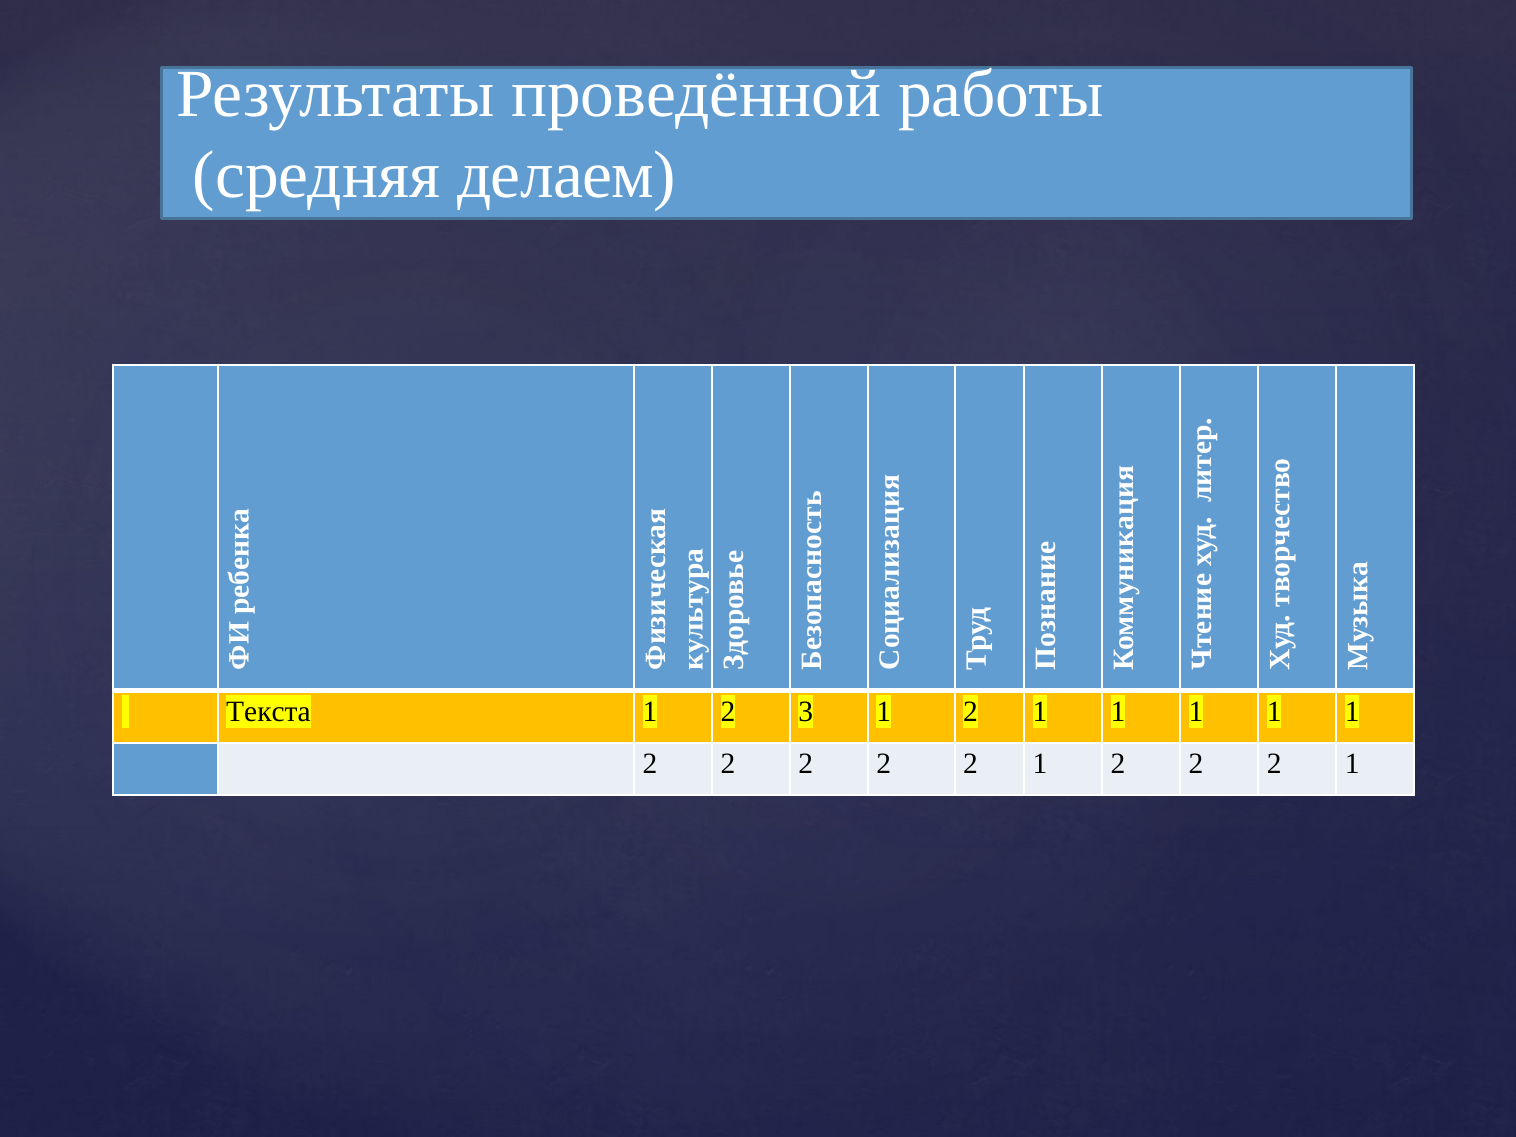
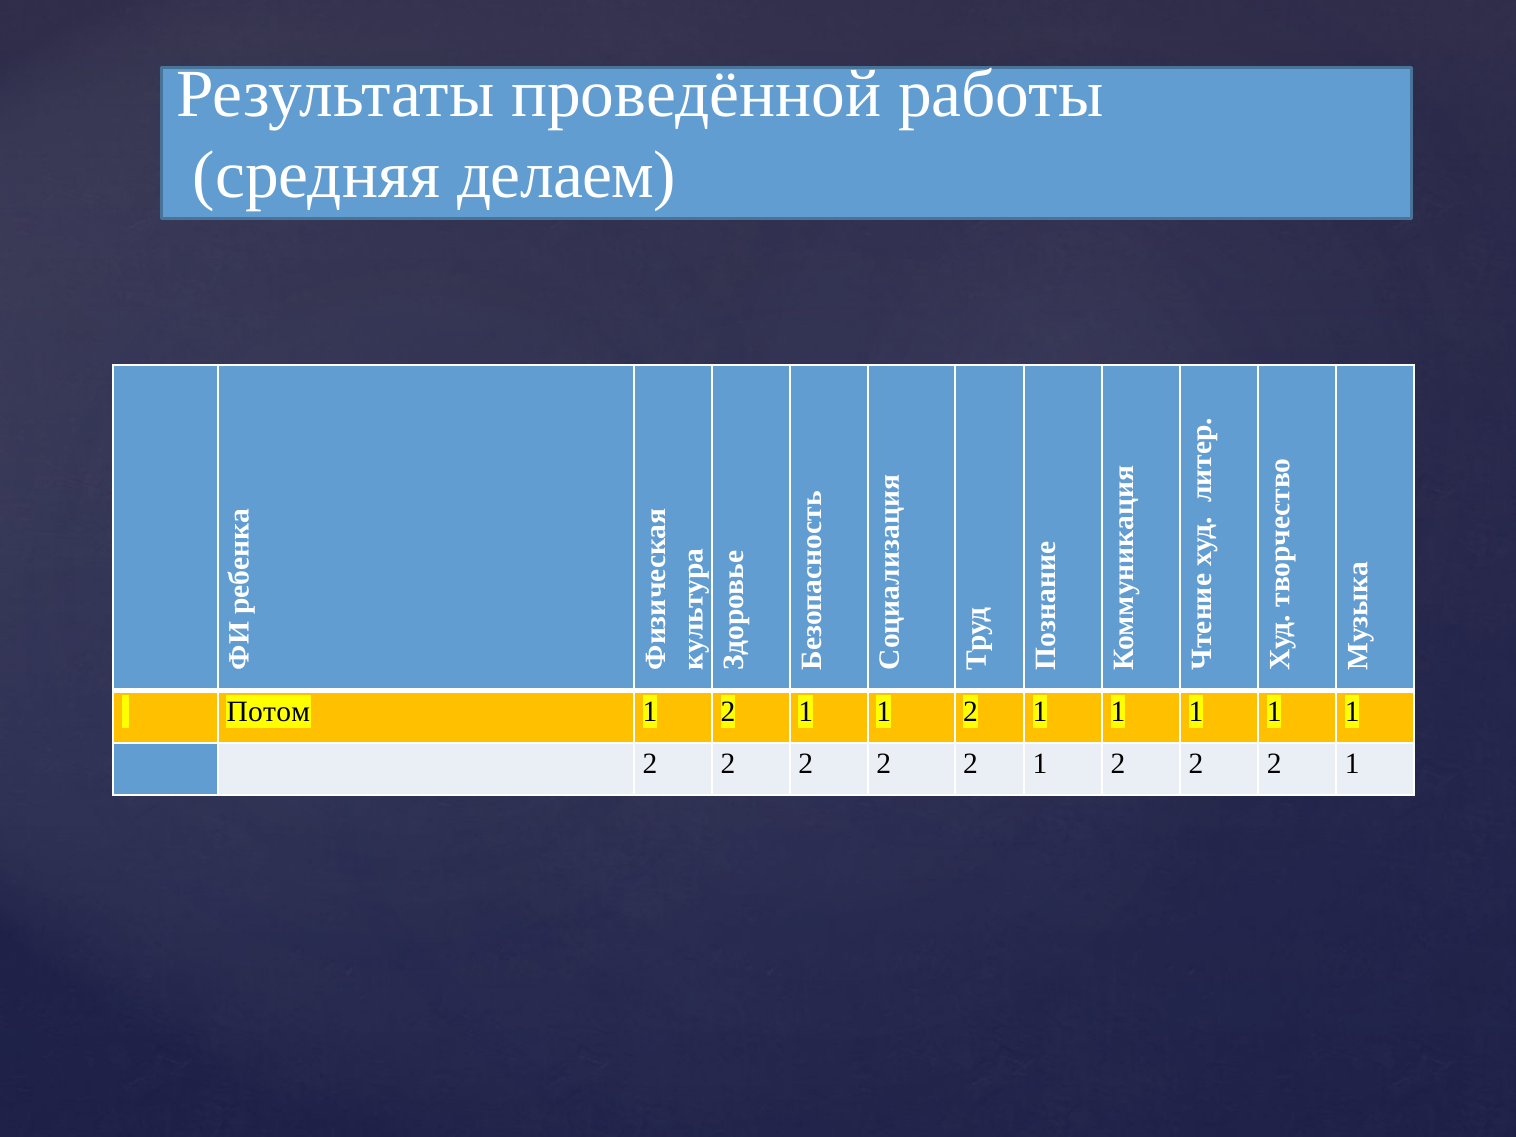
Текста: Текста -> Потом (268, 712)
3: 3 -> 1 (806, 712)
